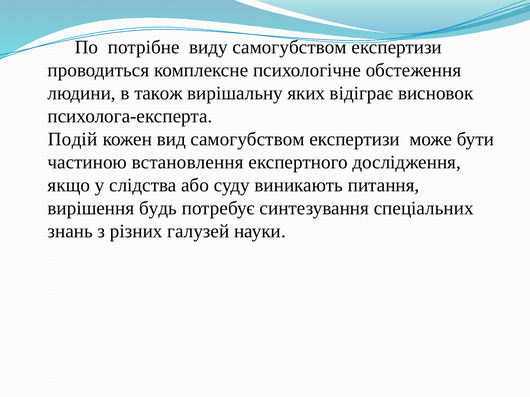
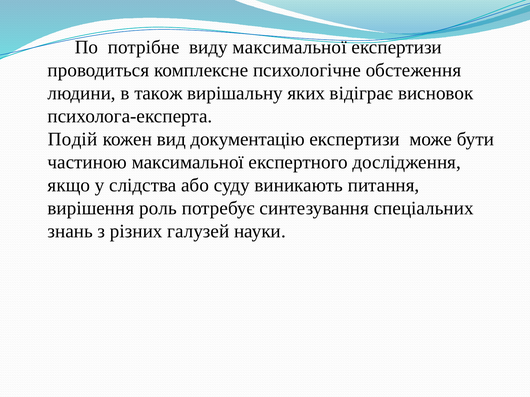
виду самогубством: самогубством -> максимальної (290, 47)
вид самогубством: самогубством -> документацію (248, 139)
частиною встановлення: встановлення -> максимальної (188, 162)
будь: будь -> роль (158, 208)
